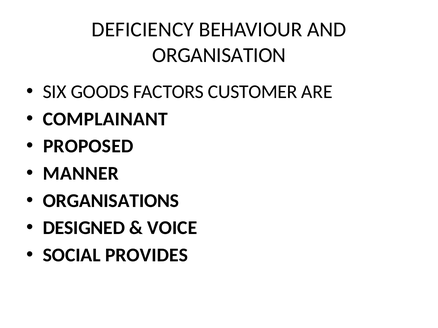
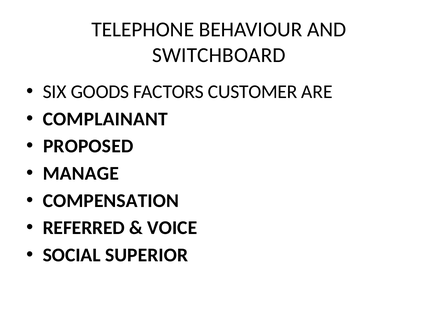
DEFICIENCY: DEFICIENCY -> TELEPHONE (143, 30)
ORGANISATION: ORGANISATION -> SWITCHBOARD (219, 55)
MANNER: MANNER -> MANAGE (81, 174)
ORGANISATIONS: ORGANISATIONS -> COMPENSATION (111, 201)
DESIGNED: DESIGNED -> REFERRED (84, 228)
PROVIDES: PROVIDES -> SUPERIOR (147, 255)
